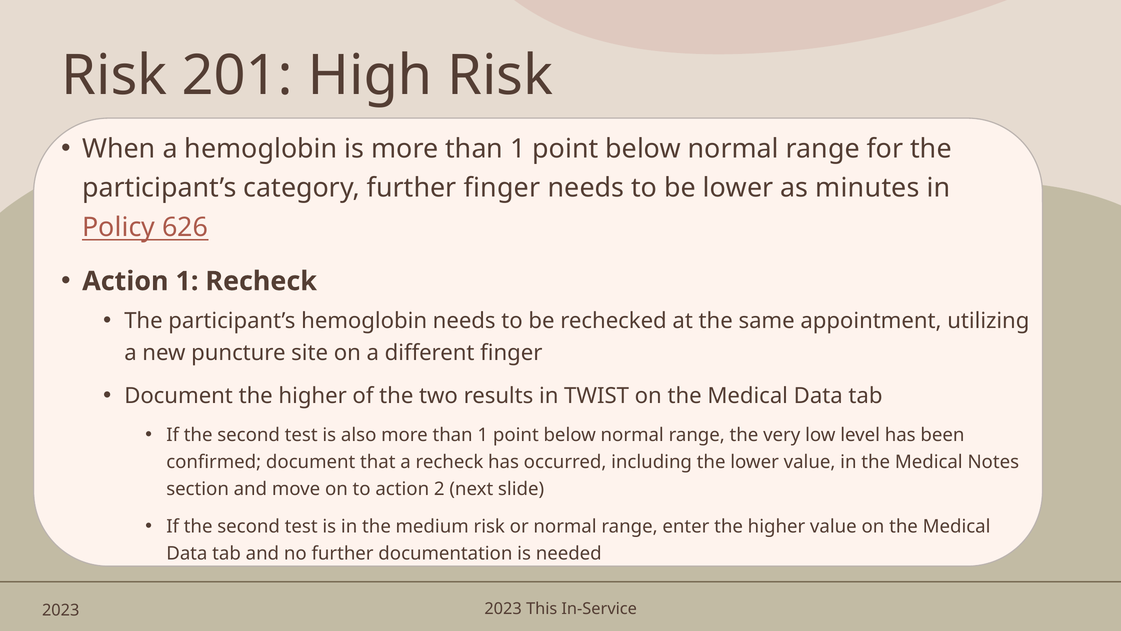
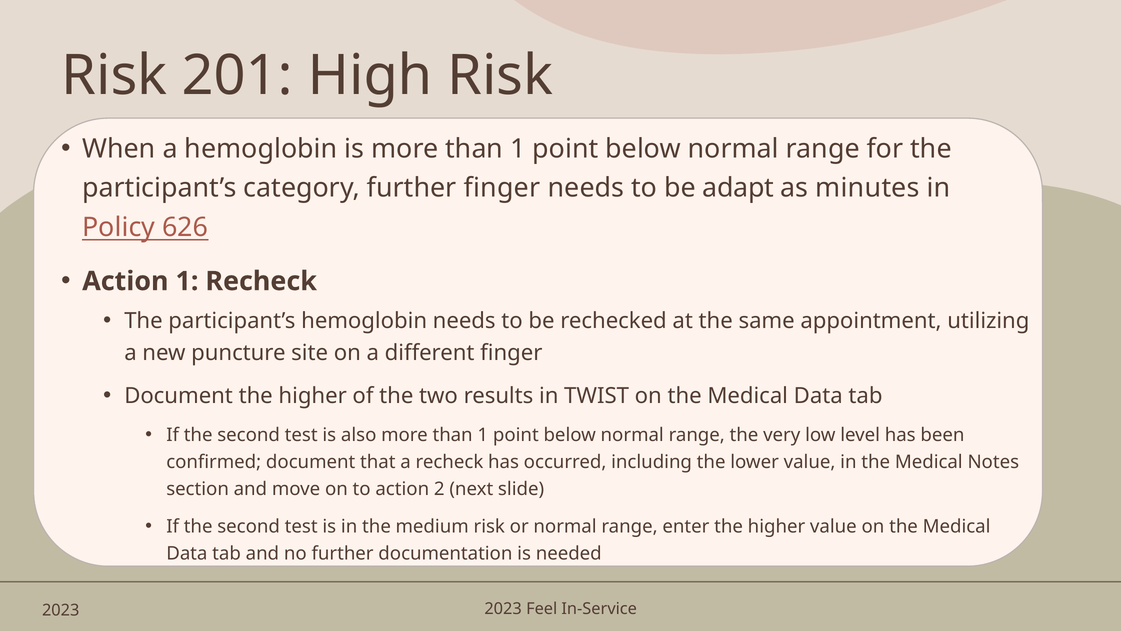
be lower: lower -> adapt (738, 188)
This: This -> Feel (542, 609)
